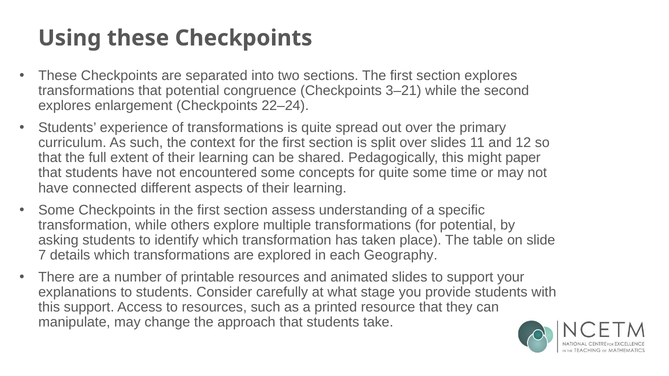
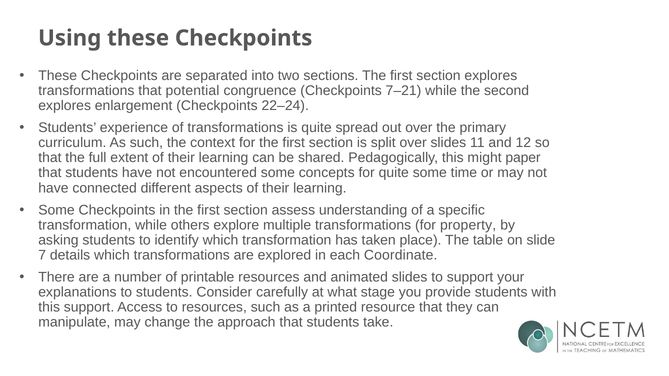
3–21: 3–21 -> 7–21 (403, 91)
for potential: potential -> property (468, 225)
Geography: Geography -> Coordinate (401, 255)
